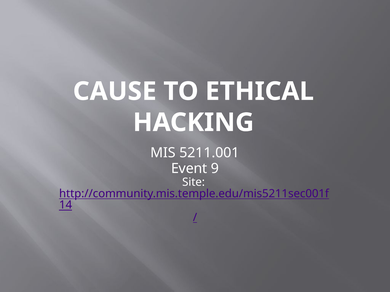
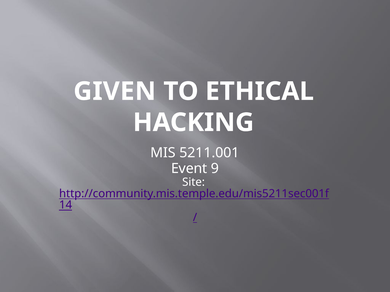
CAUSE: CAUSE -> GIVEN (115, 92)
